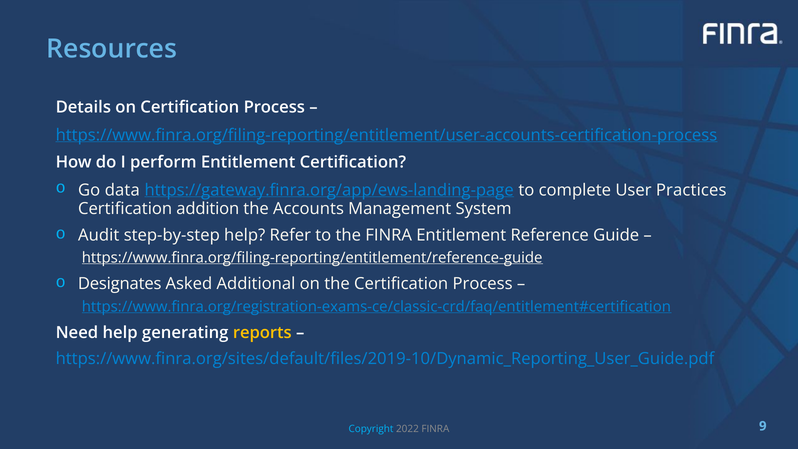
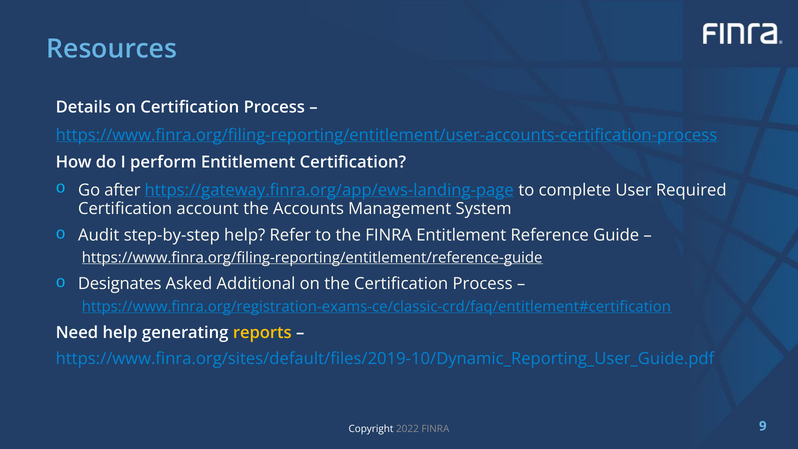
data: data -> after (122, 190)
Practices: Practices -> Required (691, 190)
addition: addition -> account (208, 209)
Copyright colour: light blue -> white (371, 429)
